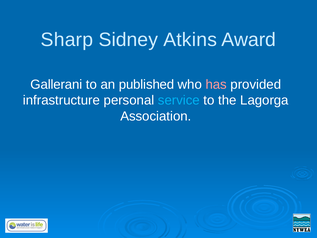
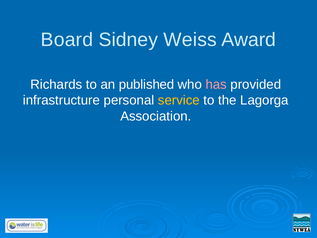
Sharp: Sharp -> Board (67, 40)
Atkins: Atkins -> Weiss (190, 40)
Gallerani: Gallerani -> Richards (56, 84)
service colour: light blue -> yellow (179, 100)
